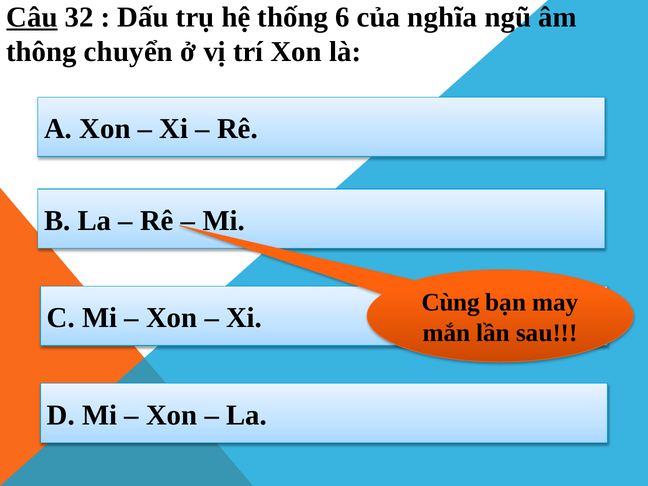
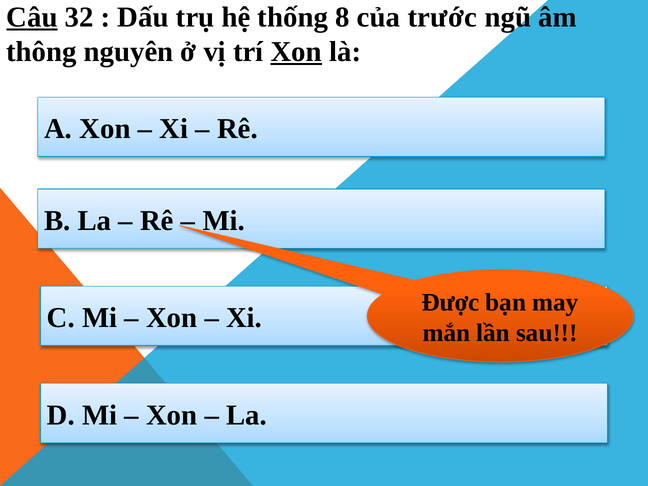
6: 6 -> 8 (342, 17)
nghĩa: nghĩa -> trước (442, 17)
chuyển: chuyển -> nguyên (129, 52)
Xon underline: none -> present (296, 52)
Cùng: Cùng -> Được (451, 303)
